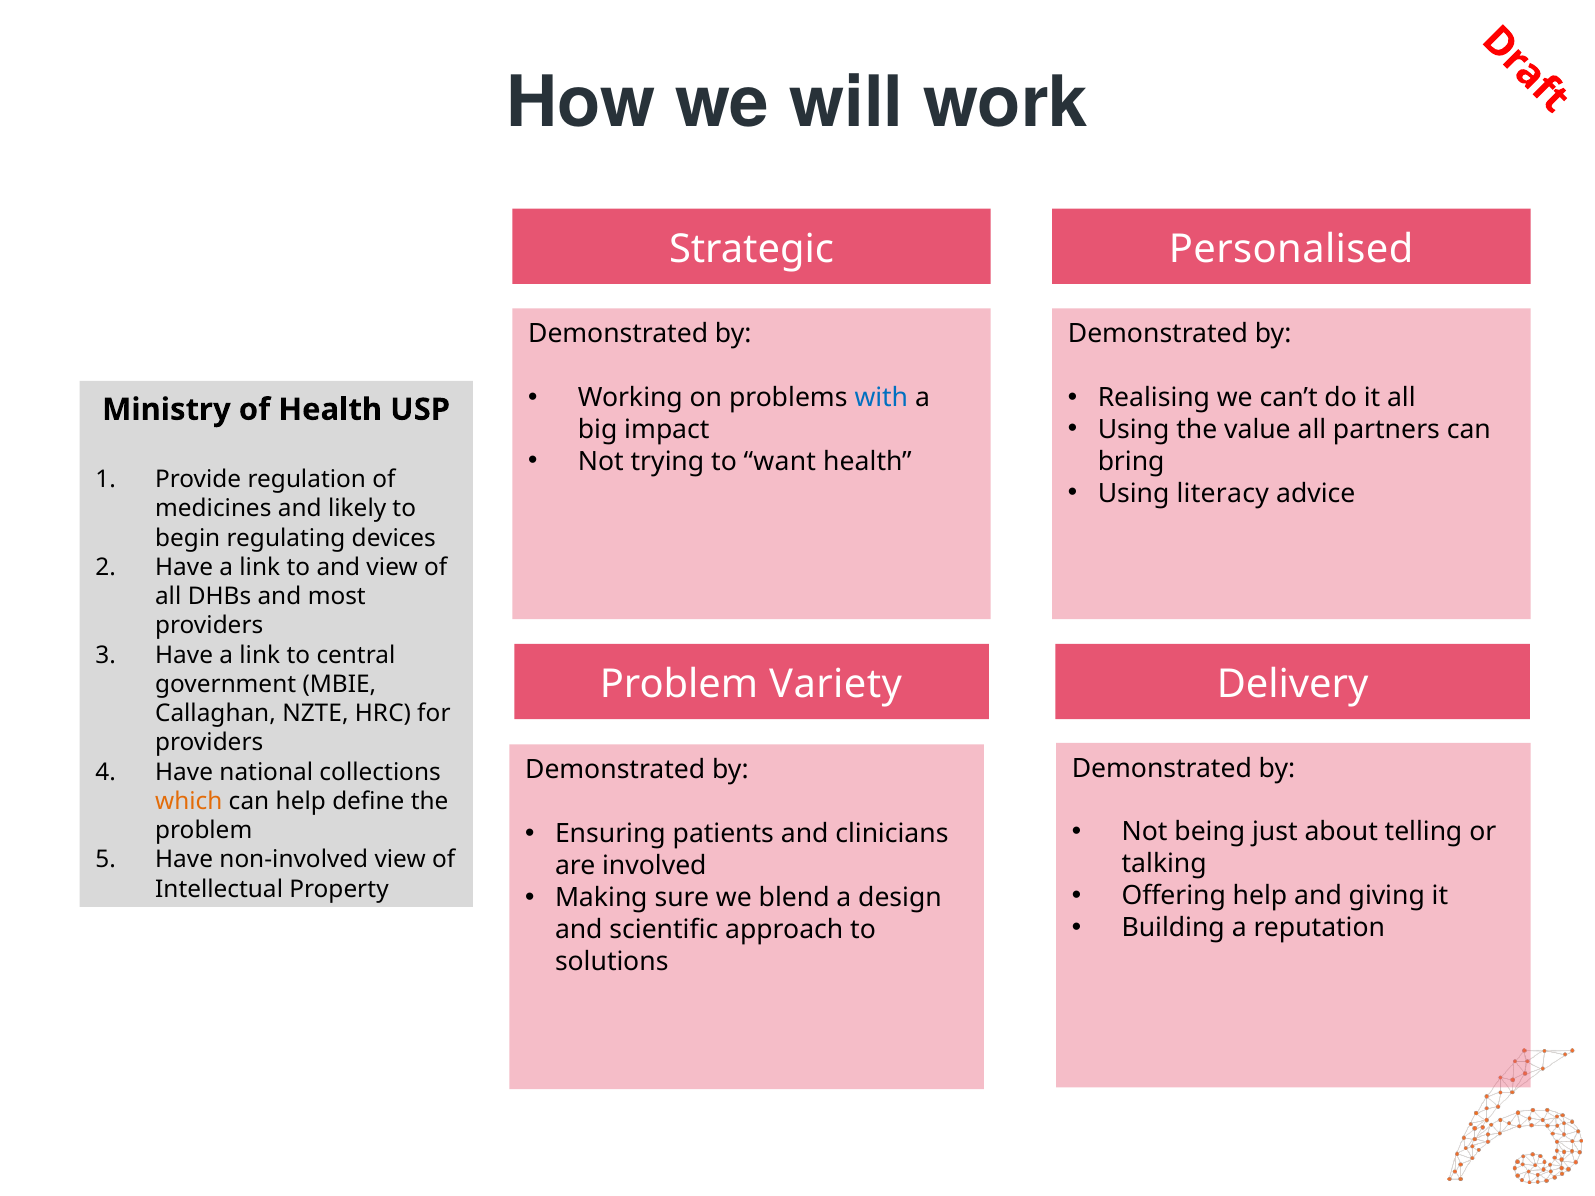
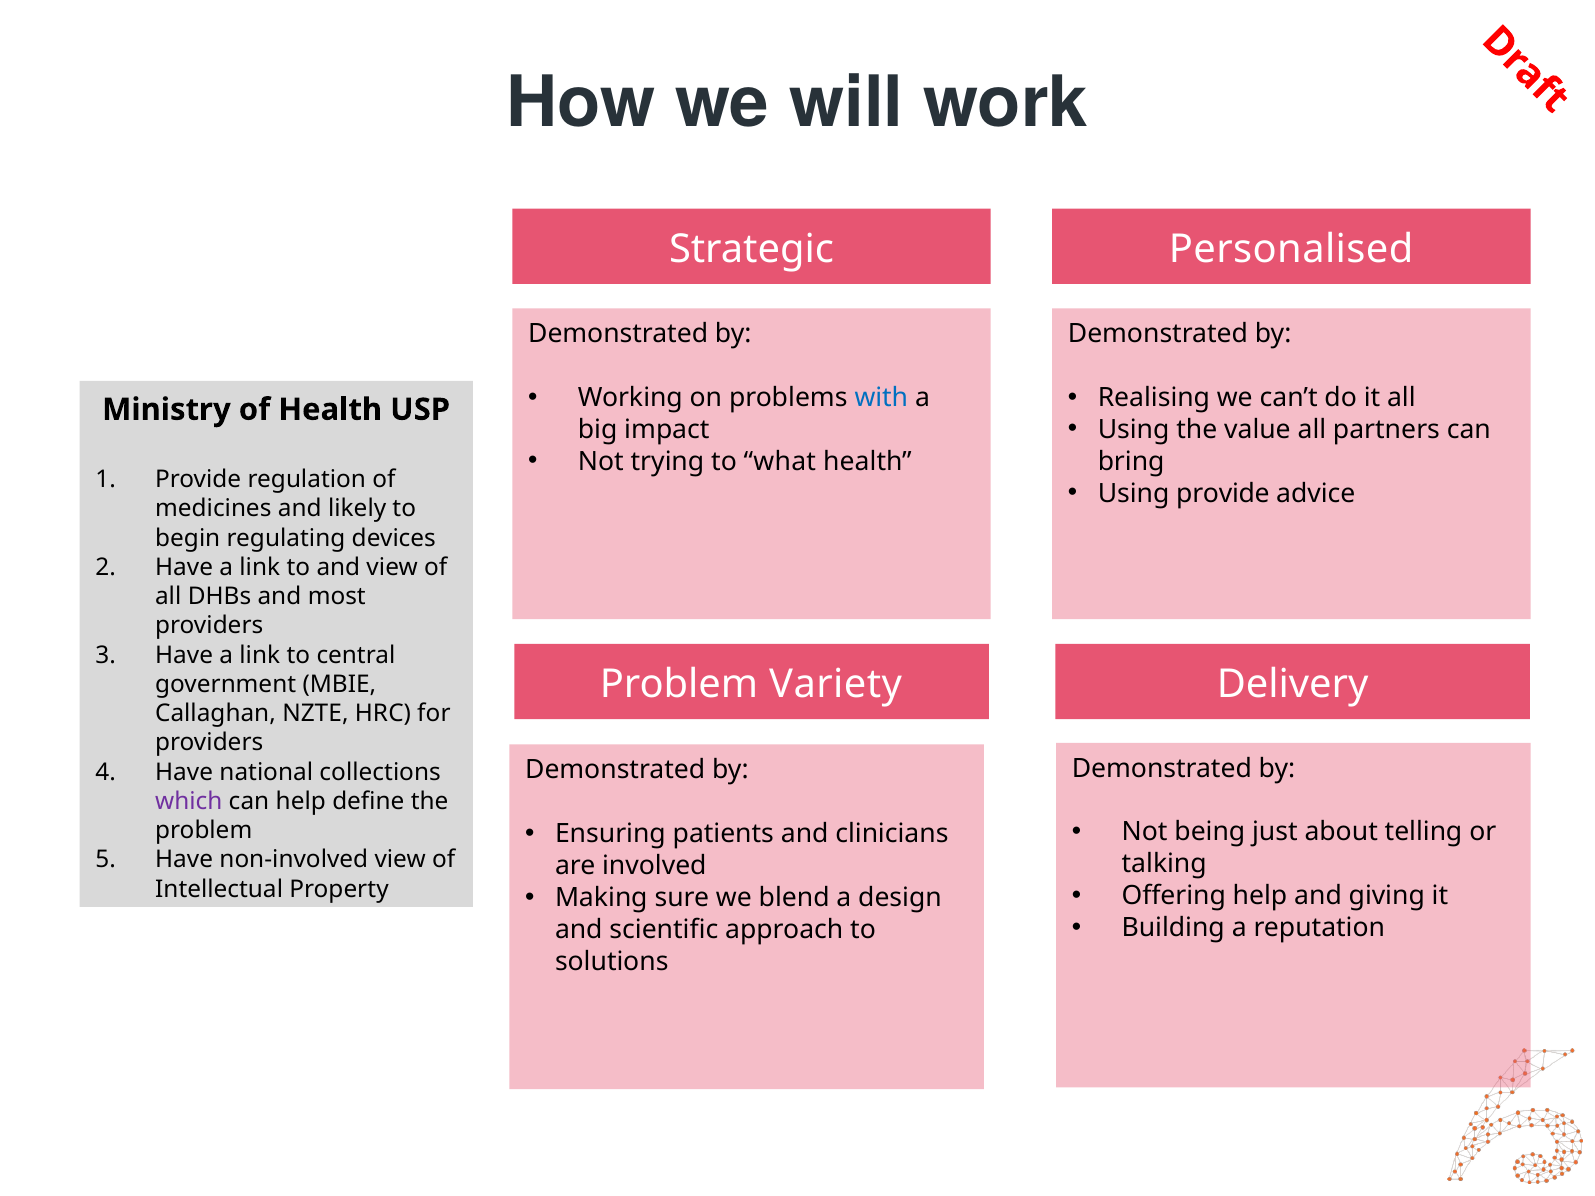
want: want -> what (780, 462)
Using literacy: literacy -> provide (1223, 494)
which colour: orange -> purple (189, 802)
